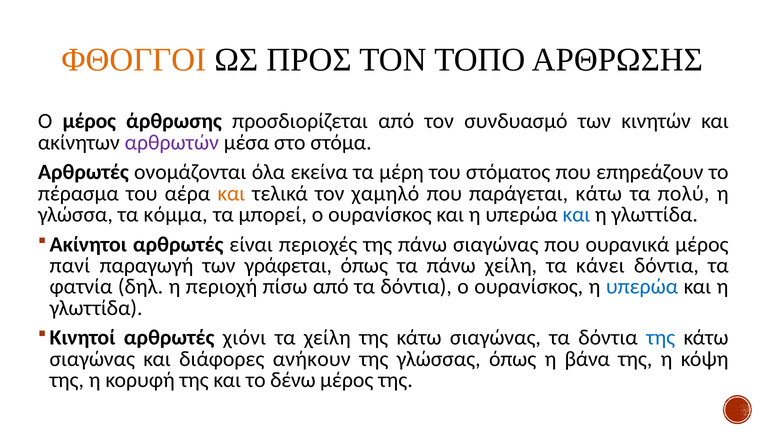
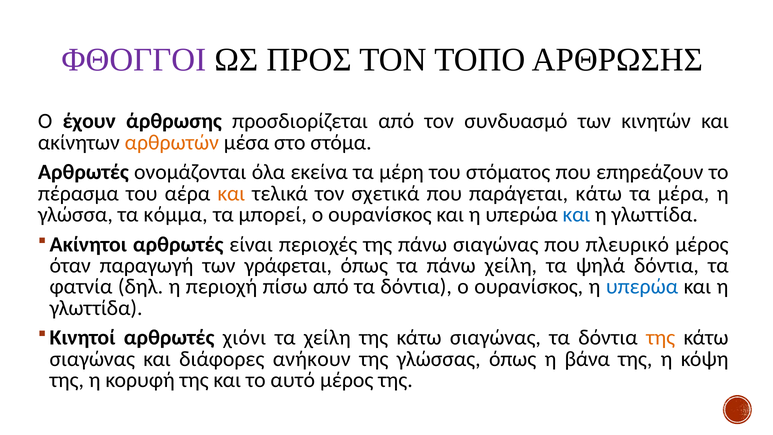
ΦΘΟΓΓΟΙ colour: orange -> purple (134, 60)
Ο μέρος: μέρος -> έχουν (89, 121)
αρθρωτών colour: purple -> orange (172, 142)
χαμηλό: χαμηλό -> σχετικά (385, 193)
πολύ: πολύ -> μέρα (684, 193)
ουρανικά: ουρανικά -> πλευρικό (627, 244)
πανί: πανί -> όταν (70, 265)
κάνει: κάνει -> ψηλά (600, 265)
της colour: blue -> orange (661, 338)
δένω: δένω -> αυτό (293, 380)
